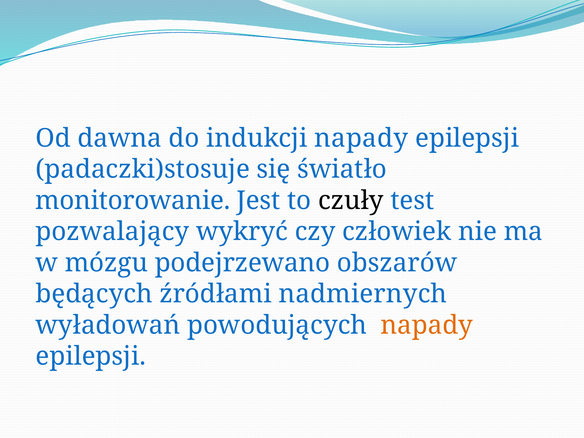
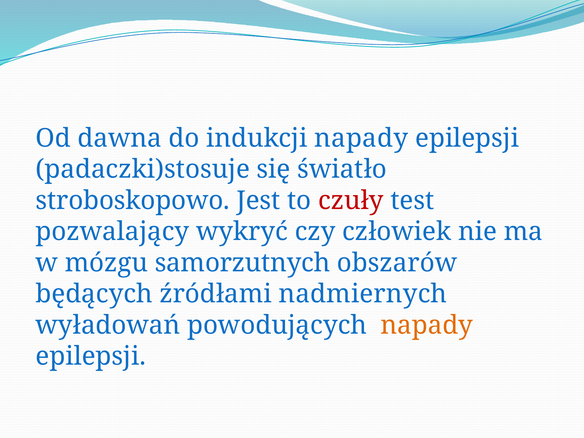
monitorowanie: monitorowanie -> stroboskopowo (133, 200)
czuły colour: black -> red (351, 200)
podejrzewano: podejrzewano -> samorzutnych (243, 263)
